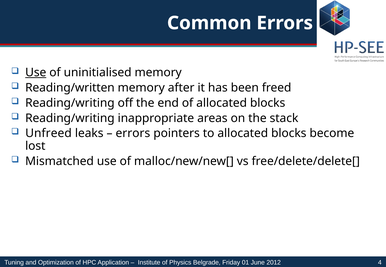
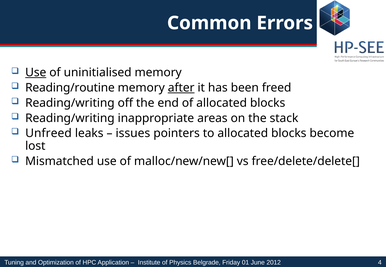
Reading/written: Reading/written -> Reading/routine (70, 88)
after underline: none -> present (181, 88)
errors: errors -> issues (133, 133)
